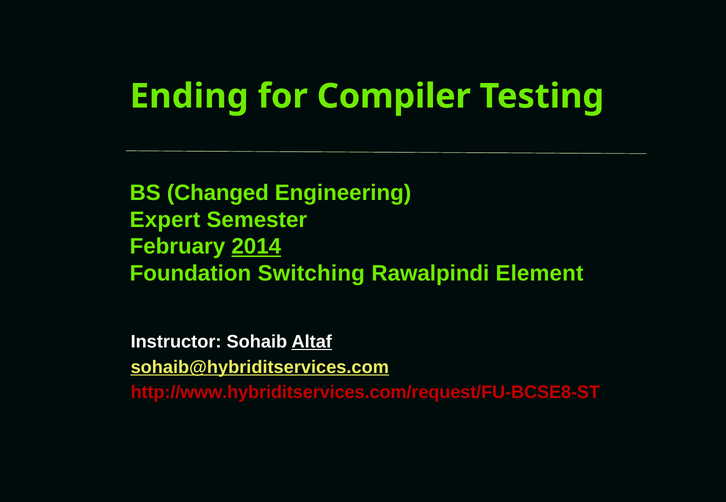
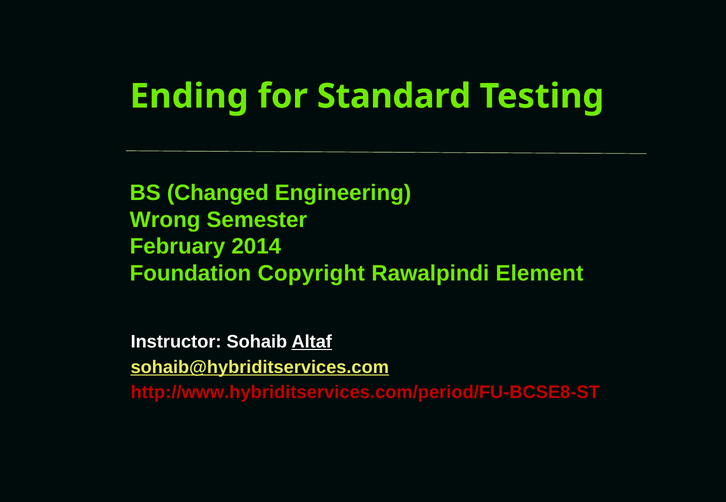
Compiler: Compiler -> Standard (394, 96)
Expert: Expert -> Wrong (165, 220)
2014 underline: present -> none (256, 247)
Switching: Switching -> Copyright (311, 274)
http://www.hybriditservices.com/request/FU-BCSE8-ST: http://www.hybriditservices.com/request/FU-BCSE8-ST -> http://www.hybriditservices.com/period/FU-BCSE8-ST (365, 393)
